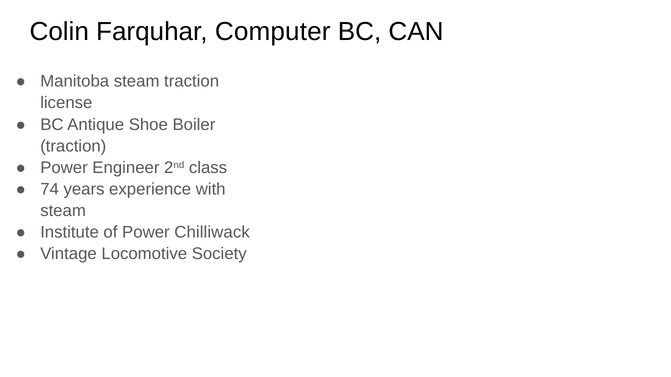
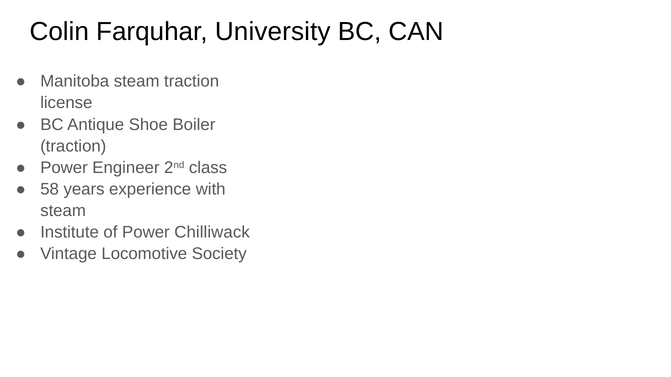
Computer: Computer -> University (273, 32)
74: 74 -> 58 (50, 189)
